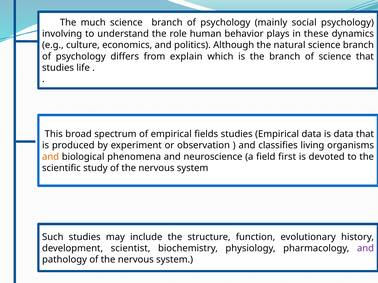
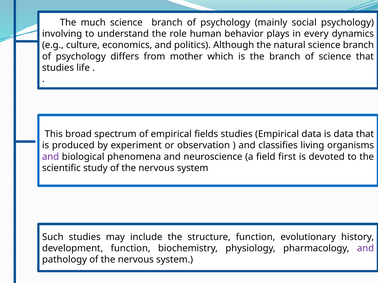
these: these -> every (316, 34)
explain: explain -> mother (186, 57)
and colour: orange -> purple (51, 157)
development scientist: scientist -> function (131, 249)
